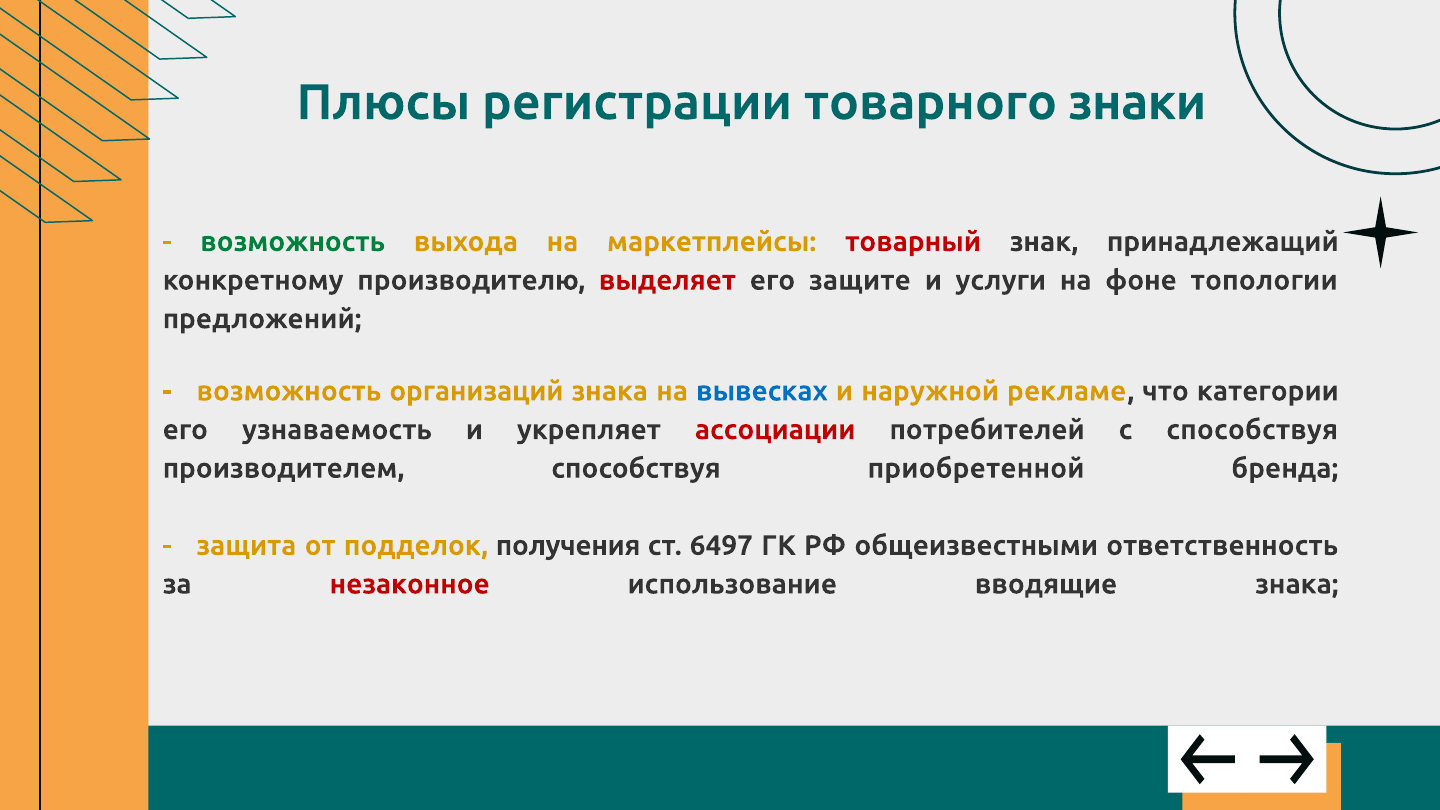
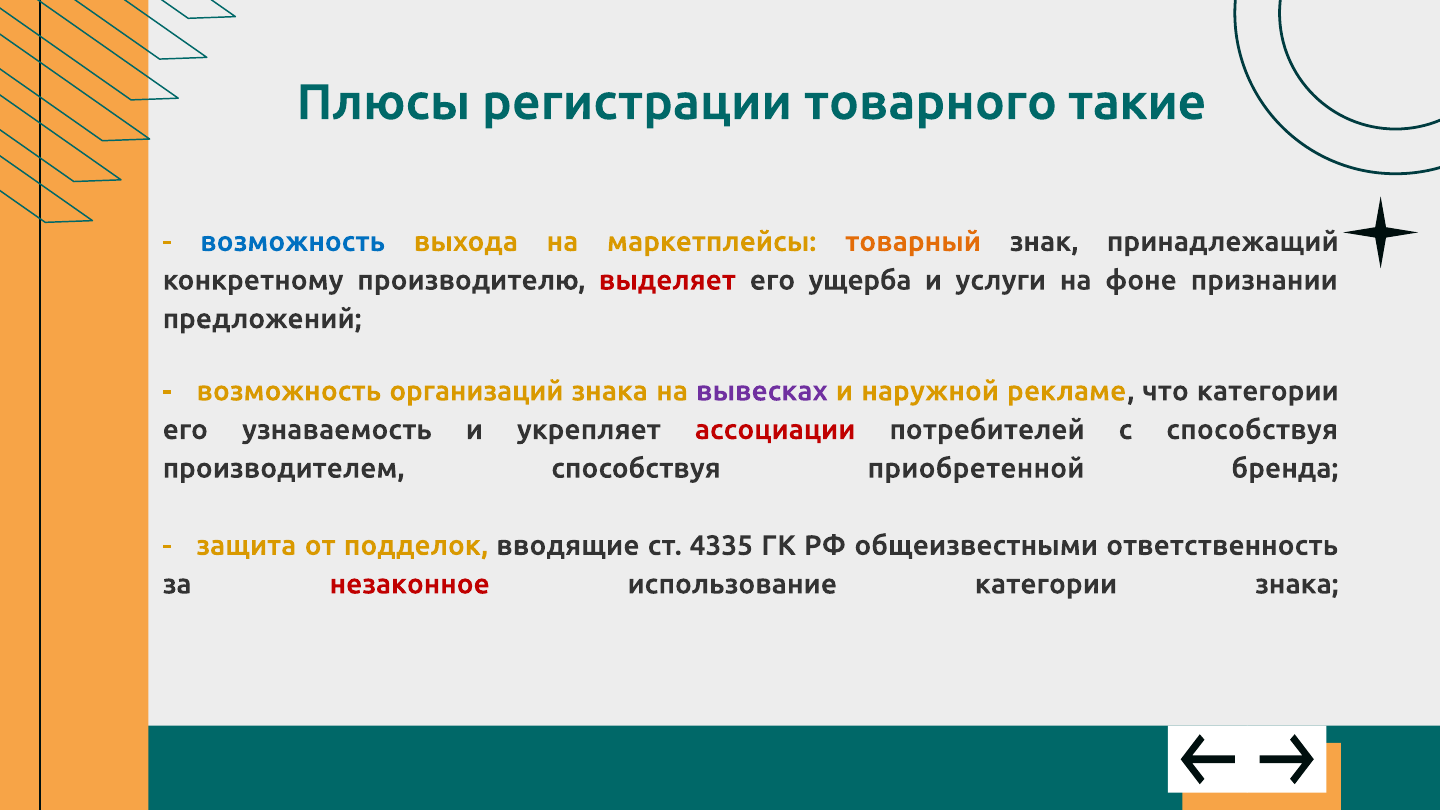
знаки: знаки -> такие (1137, 103)
возможность colour: green -> blue (293, 242)
товарный colour: red -> orange (913, 242)
защите: защите -> ущерба (860, 280)
топологии: топологии -> признании (1264, 280)
вывесках colour: blue -> purple (762, 391)
получения: получения -> вводящие (568, 546)
6497: 6497 -> 4335 (721, 546)
использование вводящие: вводящие -> категории (1046, 584)
